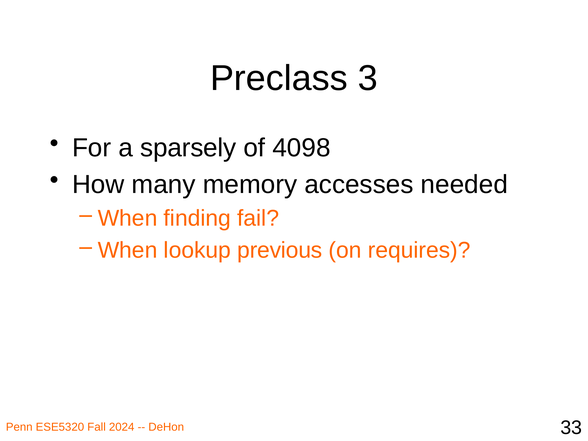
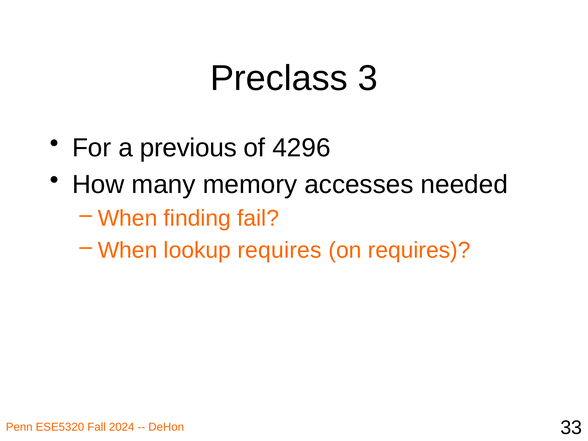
sparsely: sparsely -> previous (188, 148)
4098: 4098 -> 4296 (302, 148)
lookup previous: previous -> requires (280, 250)
